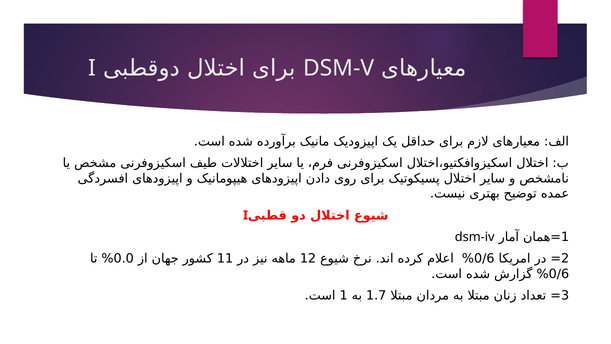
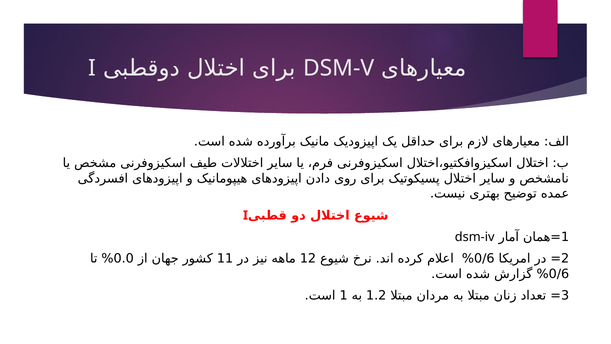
1.7: 1.7 -> 1.2 (376, 295)
